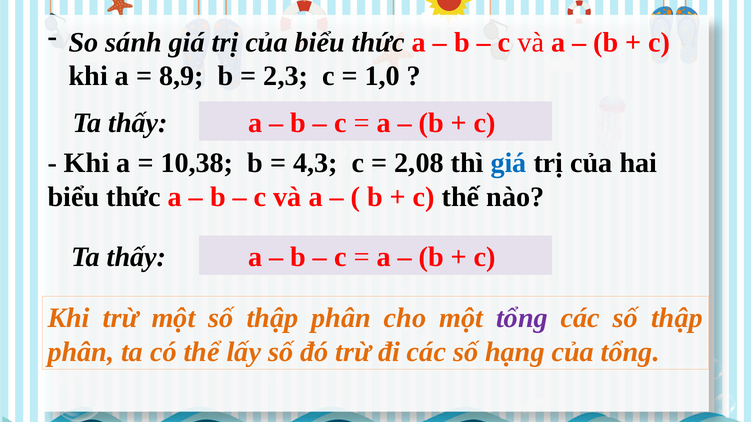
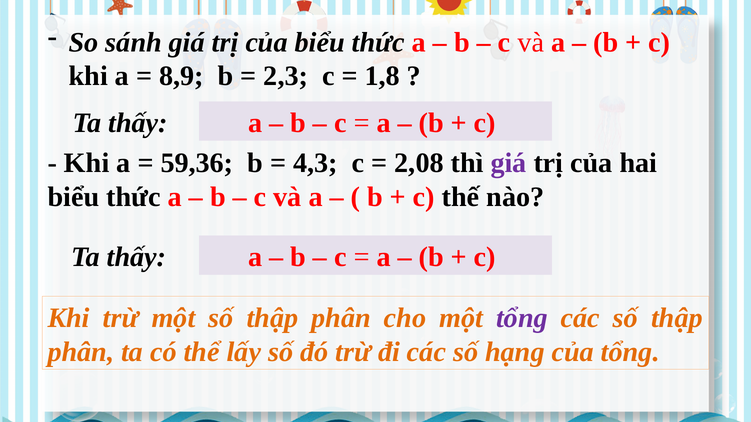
1,0: 1,0 -> 1,8 (382, 76)
10,38: 10,38 -> 59,36 (197, 163)
giá colour: blue -> purple (509, 163)
